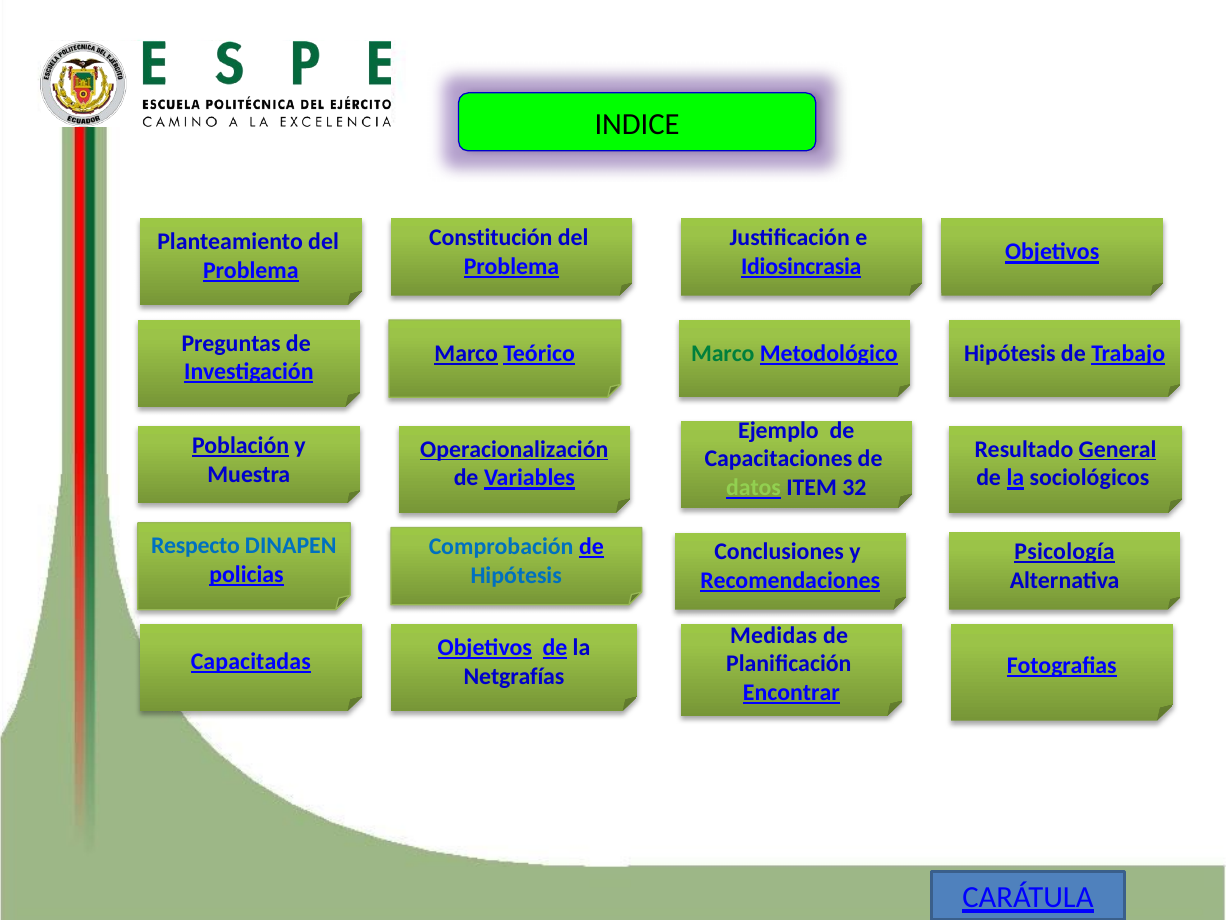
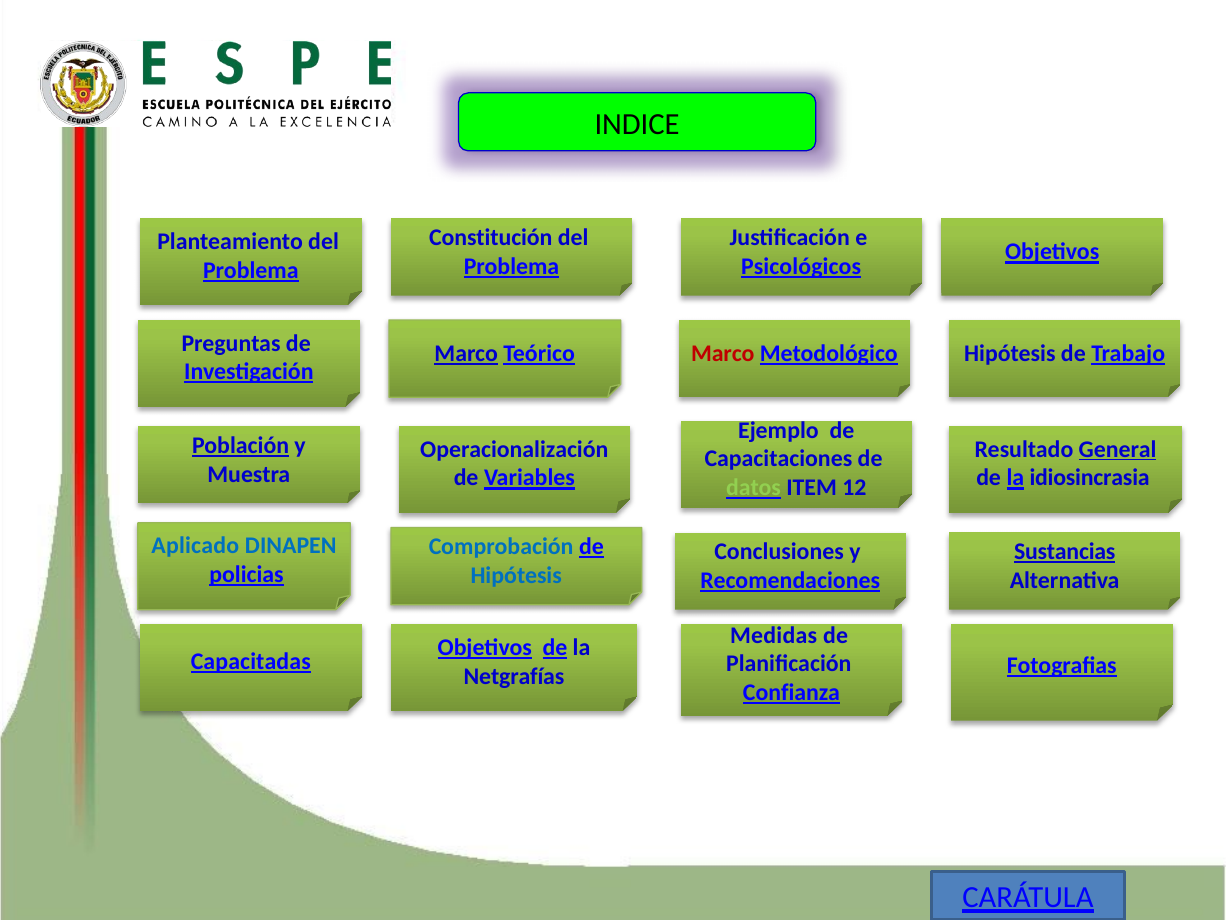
Idiosincrasia: Idiosincrasia -> Psicológicos (801, 266)
Marco colour: green -> red (723, 353)
Operacionalización underline: present -> none (514, 449)
sociológicos: sociológicos -> idiosincrasia (1090, 478)
32: 32 -> 12 (854, 487)
Respecto: Respecto -> Aplicado (195, 546)
Psicología: Psicología -> Sustancias (1065, 551)
Encontrar: Encontrar -> Confianza (791, 692)
